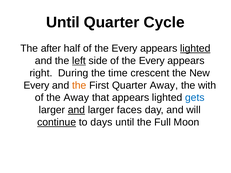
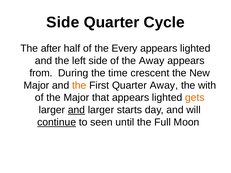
Until: Until -> Side (63, 22)
lighted underline: present -> none (195, 48)
left underline: present -> none (79, 61)
side of the Every: Every -> Away (152, 61)
right: right -> from (41, 73)
Every: Every -> Major (36, 85)
the Away: Away -> Major (76, 98)
gets colour: blue -> orange (195, 98)
faces: faces -> starts (130, 110)
days: days -> seen (101, 122)
